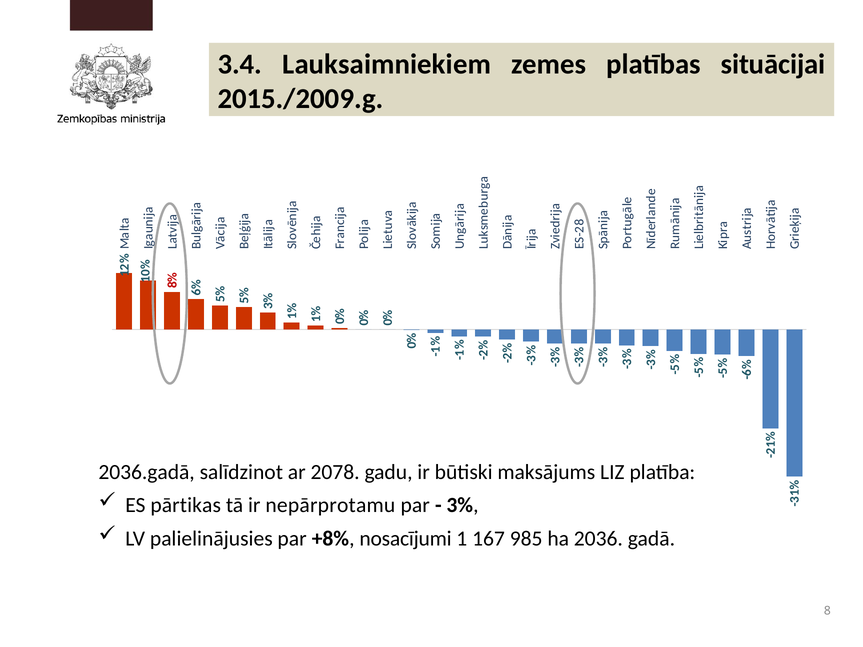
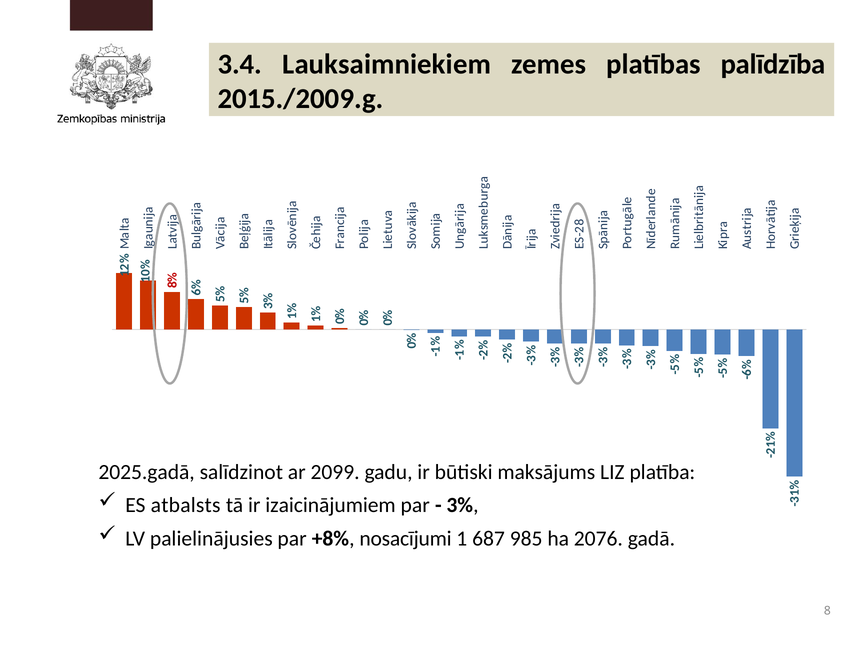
situācijai: situācijai -> palīdzība (773, 64)
2036.gadā: 2036.gadā -> 2025.gadā (147, 472)
2078: 2078 -> 2099 (335, 472)
pārtikas: pārtikas -> atbalsts (186, 506)
nepārprotamu: nepārprotamu -> izaicinājumiem (331, 506)
167: 167 -> 687 (489, 539)
2036: 2036 -> 2076 (598, 539)
